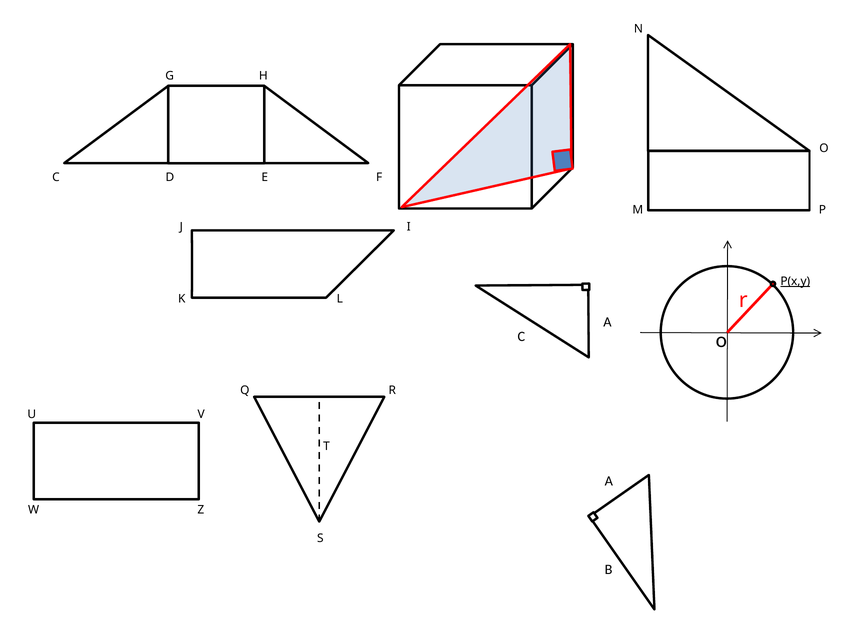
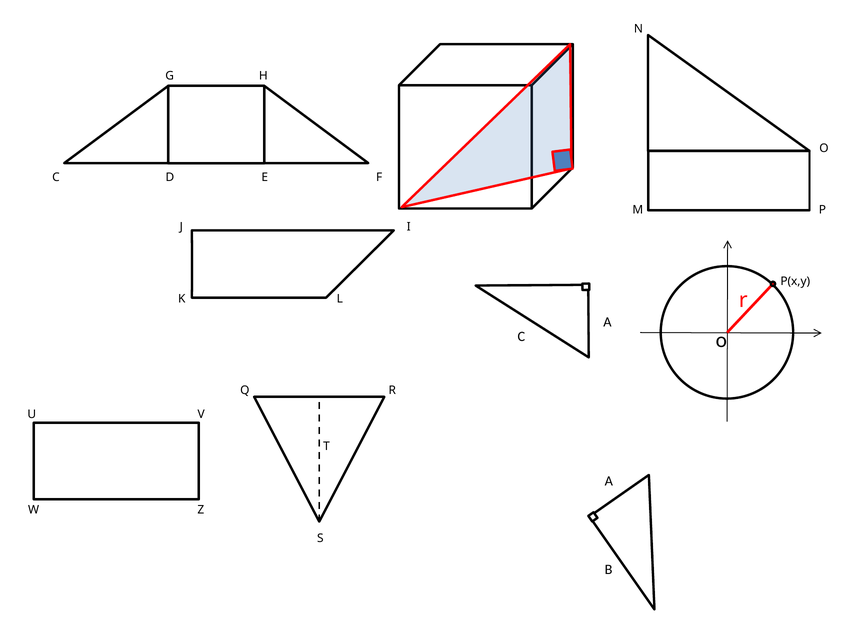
P(x,y underline: present -> none (795, 281)
